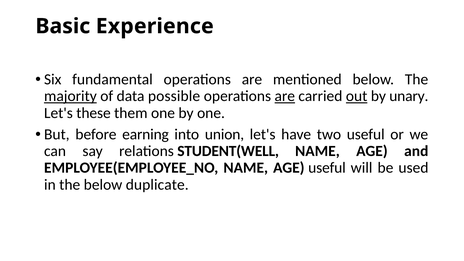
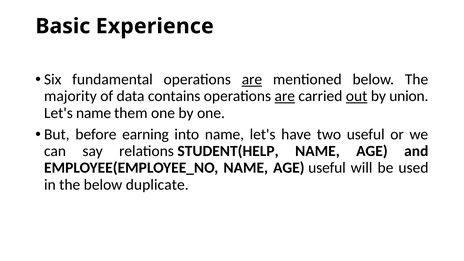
are underline: none -> present (252, 79)
majority underline: present -> none (70, 96)
possible: possible -> contains (174, 96)
unary: unary -> union (409, 96)
Let's these: these -> name (94, 113)
into union: union -> name (224, 134)
STUDENT(WELL: STUDENT(WELL -> STUDENT(HELP (228, 151)
